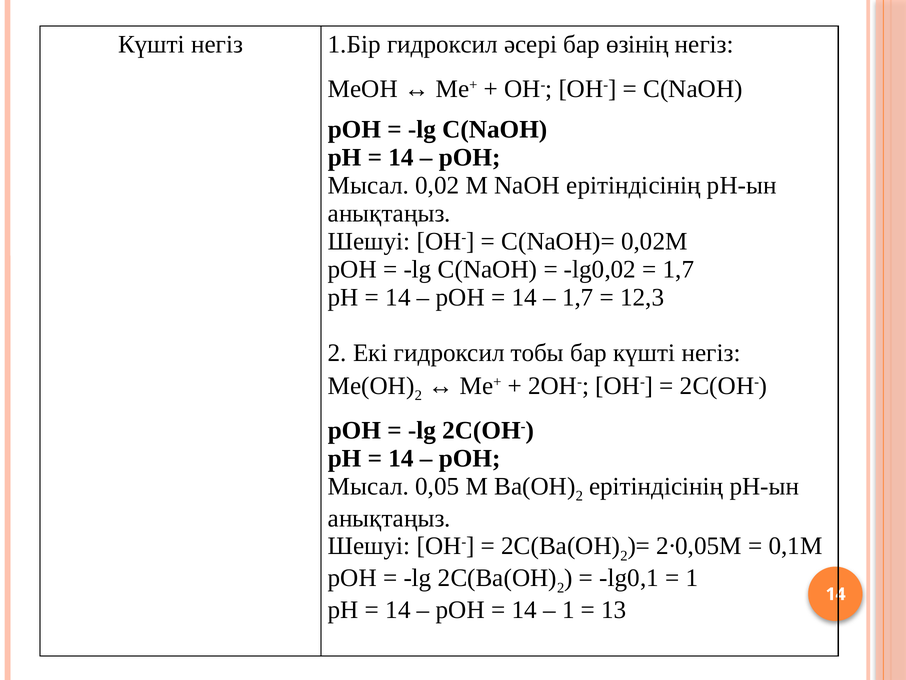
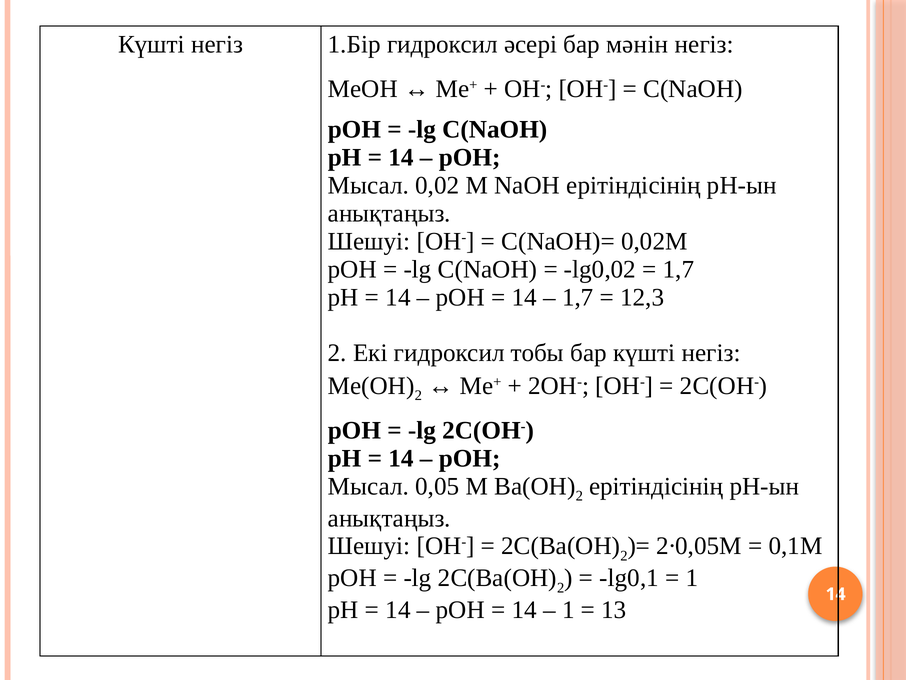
өзінің: өзінің -> мәнін (637, 44)
